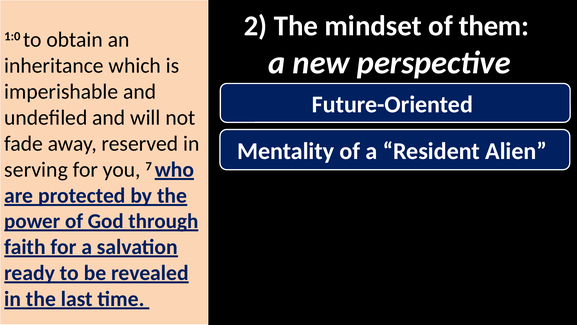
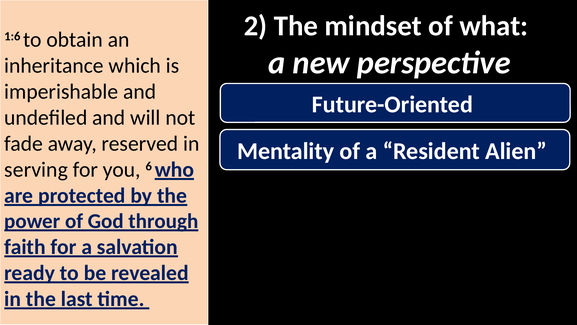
them: them -> what (494, 26)
1:0: 1:0 -> 1:6 (12, 36)
7: 7 -> 6 (149, 166)
